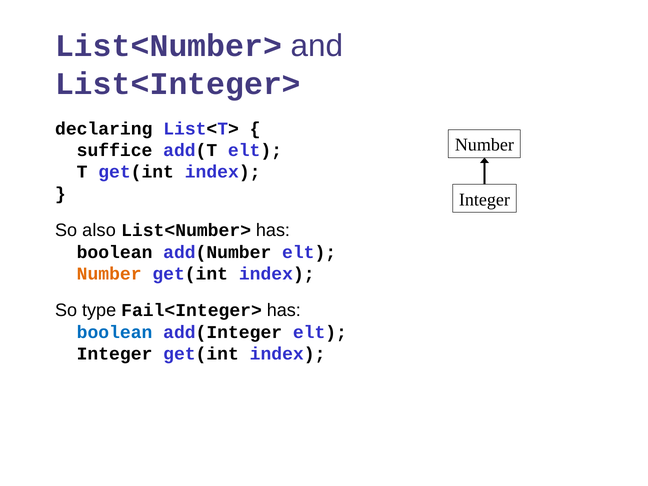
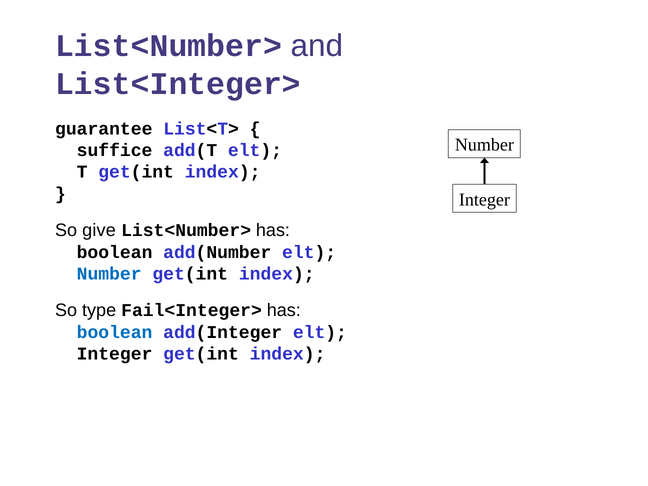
declaring: declaring -> guarantee (104, 129)
also: also -> give (99, 230)
Number colour: orange -> blue (109, 274)
